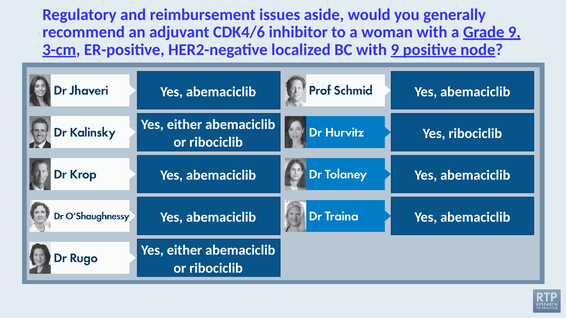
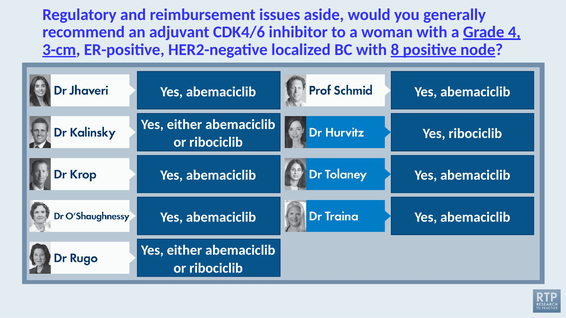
Grade 9: 9 -> 4 (514, 32)
with 9: 9 -> 8 (395, 50)
